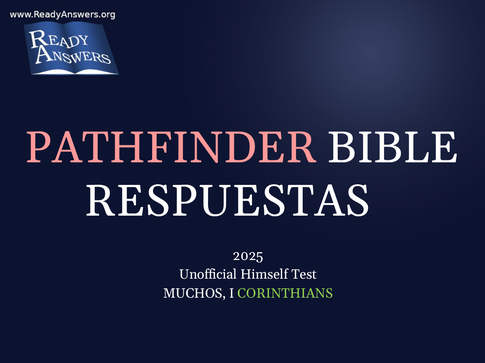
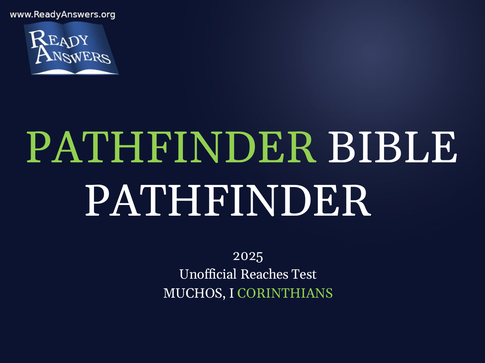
PATHFINDER colour: pink -> light green (171, 148)
RESPUESTAS: RESPUESTAS -> PATHFINDER (228, 202)
Himself: Himself -> Reaches (264, 275)
